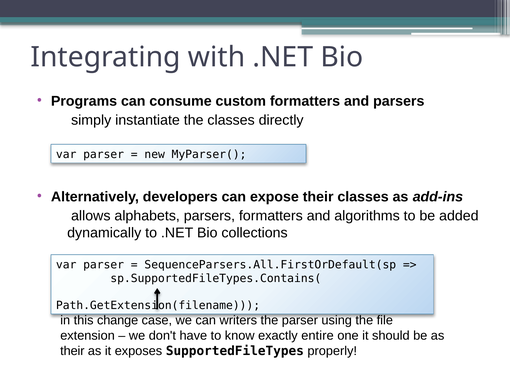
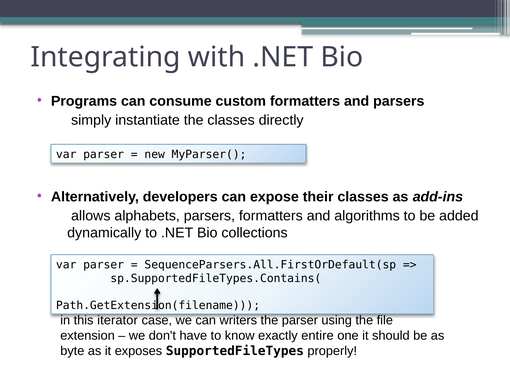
change: change -> iterator (117, 321)
their: their -> byte (72, 351)
